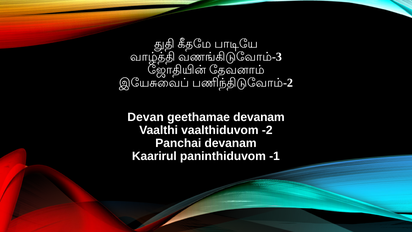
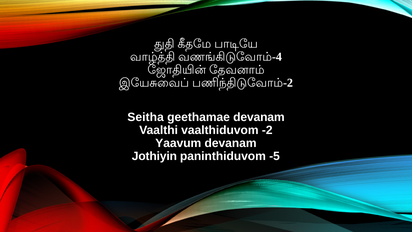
-3: -3 -> -4 (277, 57)
Devan: Devan -> Seitha (146, 117)
Panchai: Panchai -> Yaavum (178, 143)
Kaarirul: Kaarirul -> Jothiyin (154, 156)
-1: -1 -> -5 (275, 156)
